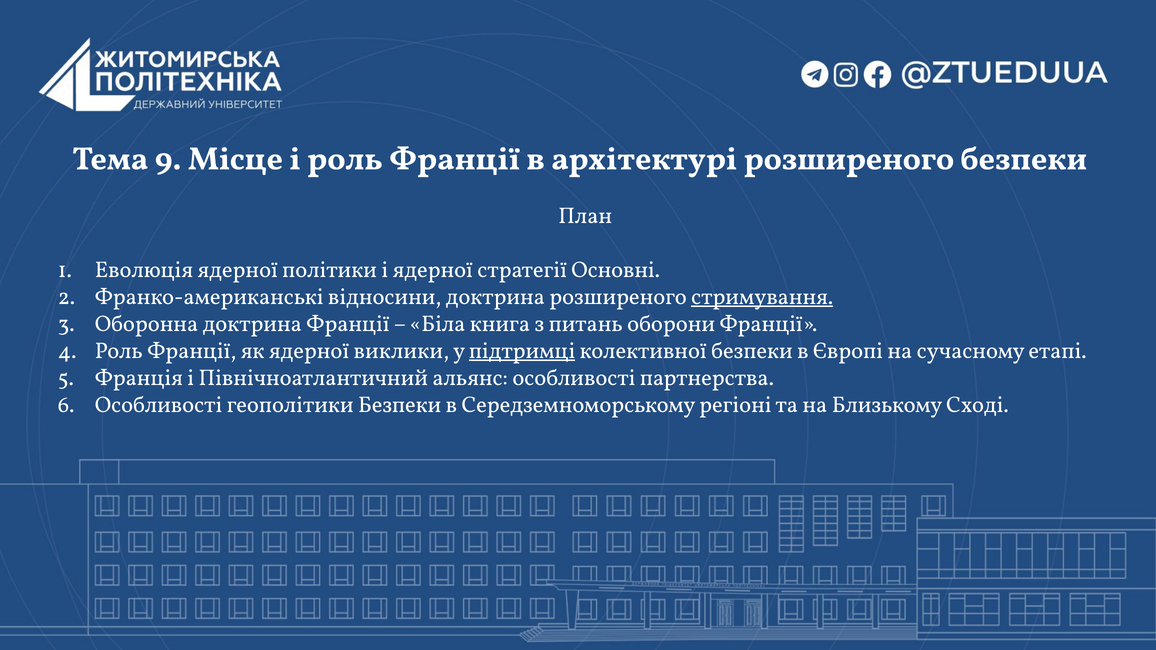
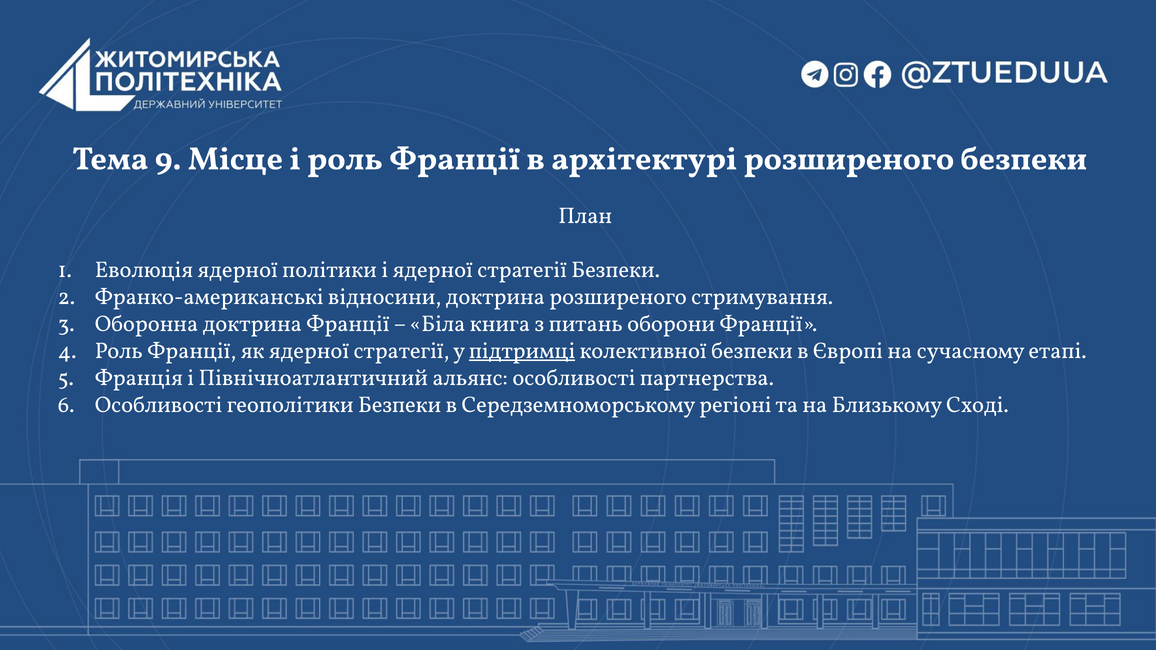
стратегії Основні: Основні -> Безпеки (616, 270)
стримування underline: present -> none (762, 297)
як ядерної виклики: виклики -> стратегії (401, 351)
